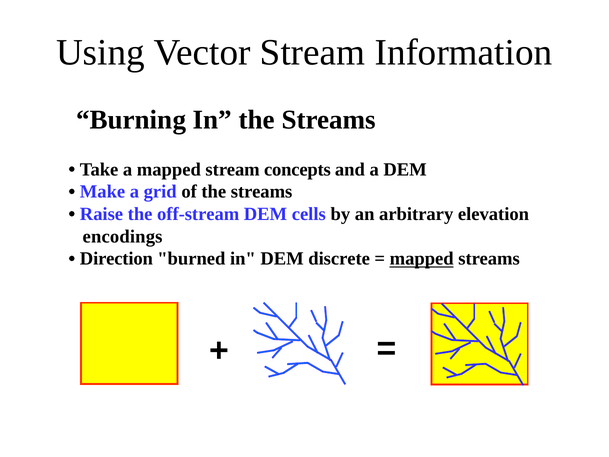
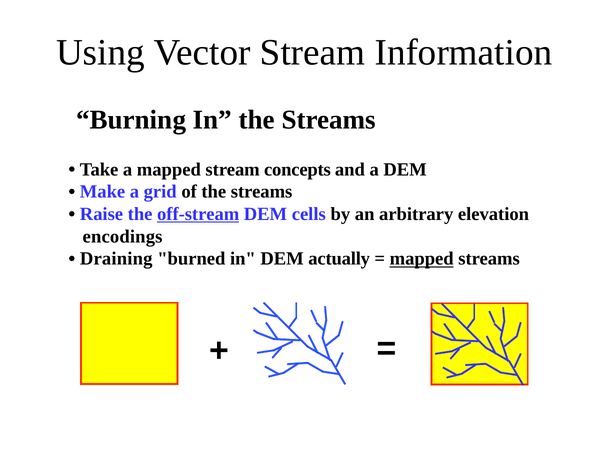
off-stream underline: none -> present (198, 214)
Direction: Direction -> Draining (116, 259)
discrete: discrete -> actually (339, 259)
